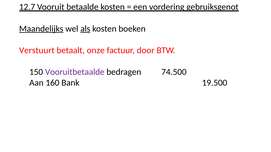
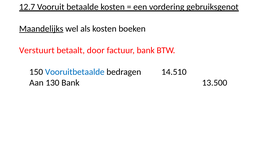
als underline: present -> none (85, 29)
onze: onze -> door (96, 50)
factuur door: door -> bank (146, 50)
Vooruitbetaalde colour: purple -> blue (75, 72)
74.500: 74.500 -> 14.510 (174, 72)
160: 160 -> 130 (52, 83)
19.500: 19.500 -> 13.500 (215, 83)
